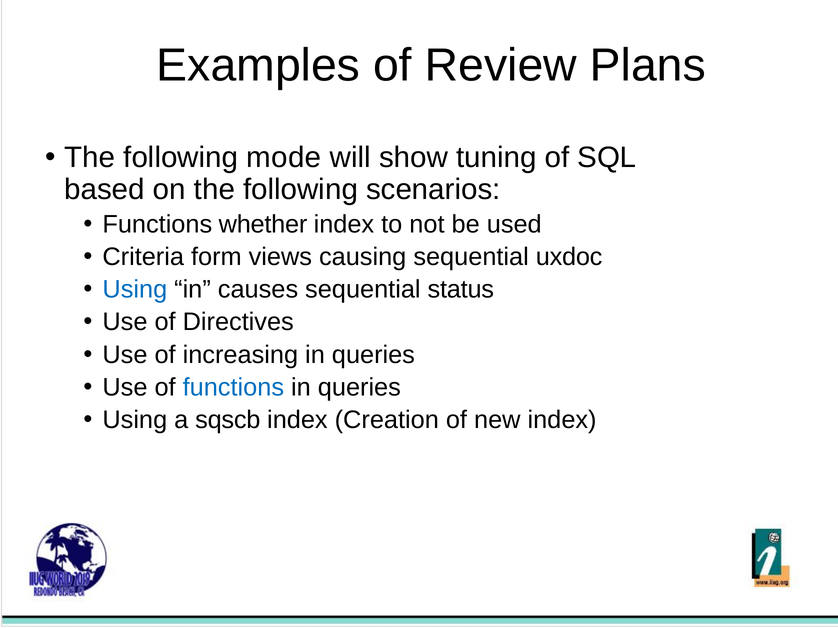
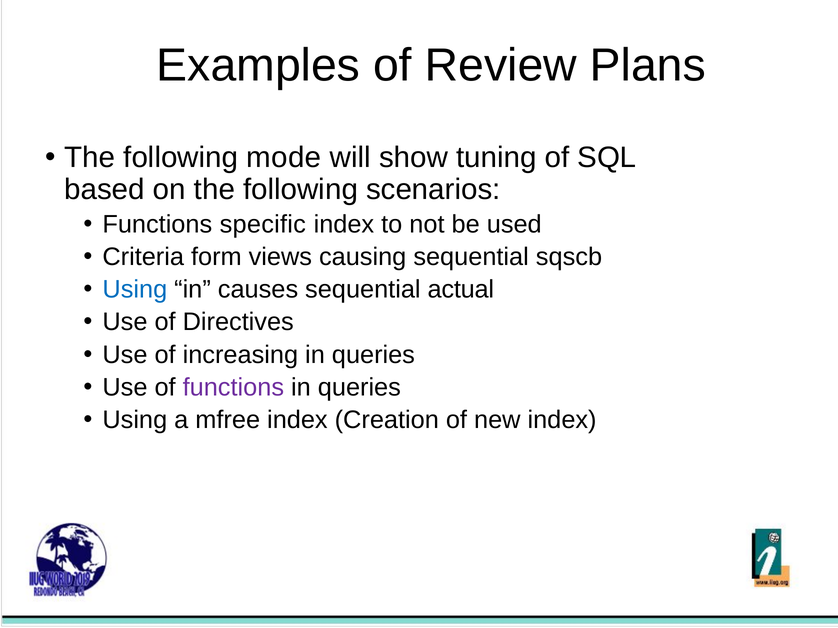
whether: whether -> specific (263, 224)
uxdoc: uxdoc -> sqscb (569, 257)
status: status -> actual (461, 290)
functions colour: blue -> purple (233, 388)
sqscb: sqscb -> mfree (228, 420)
